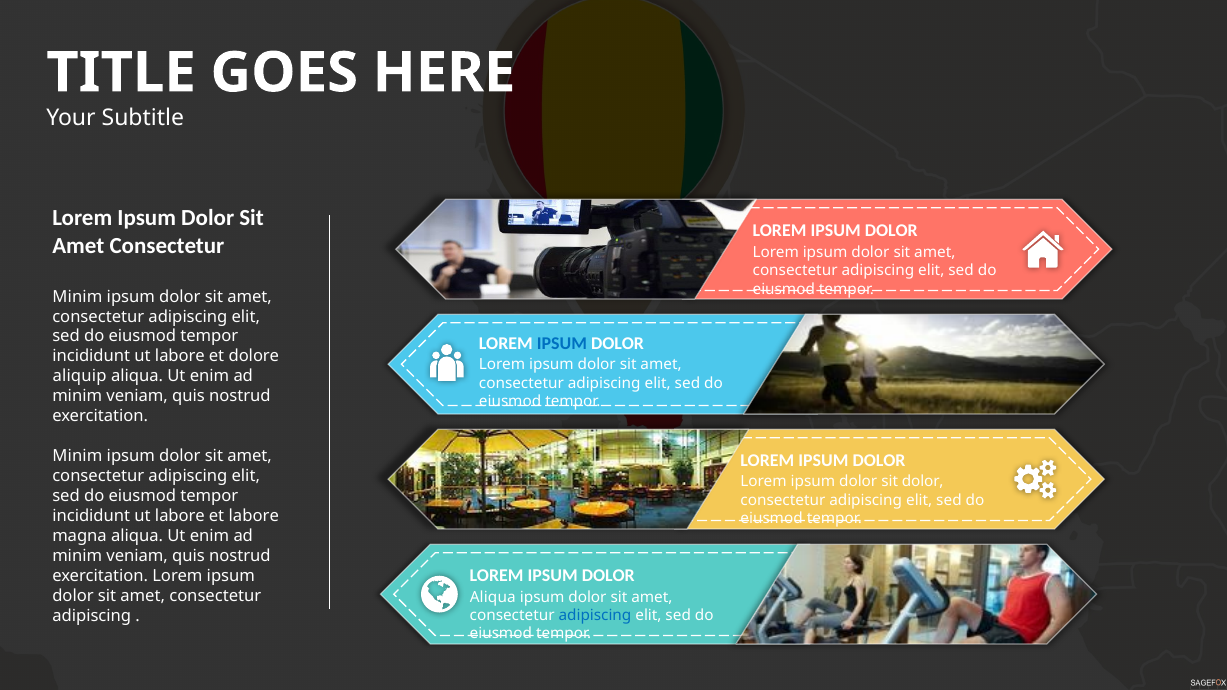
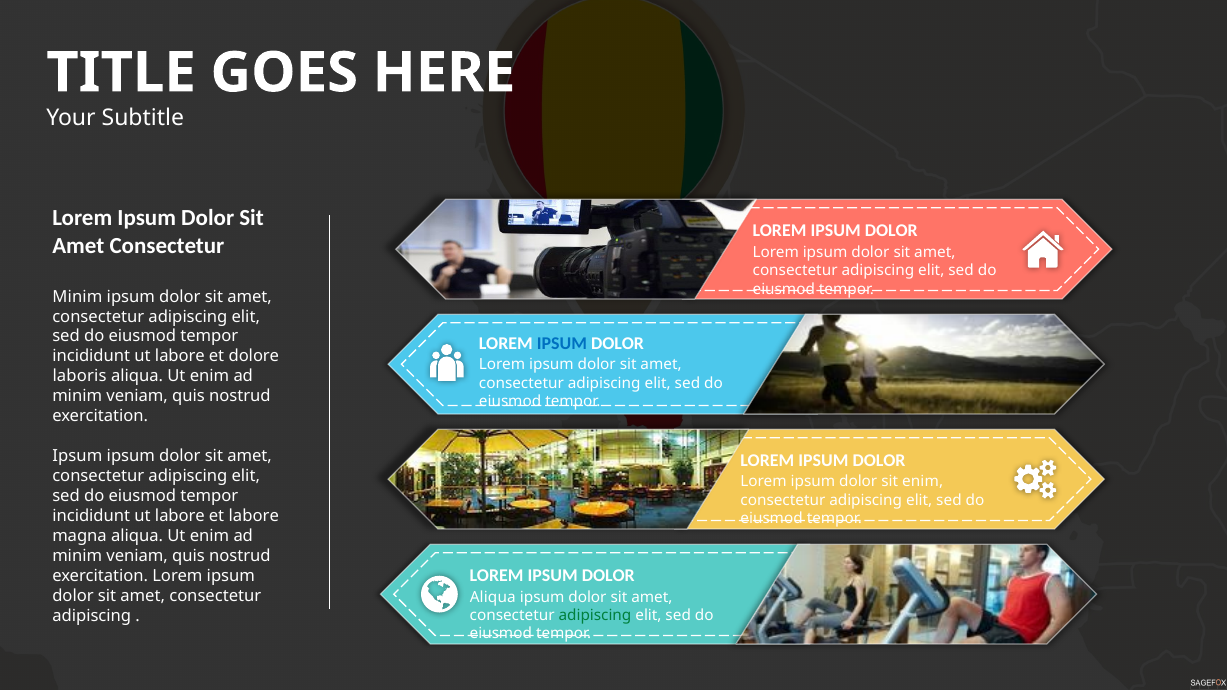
aliquip: aliquip -> laboris (80, 376)
Minim: Minim -> Ipsum (77, 456)
sit dolor: dolor -> enim (923, 482)
adipiscing colour: blue -> green (595, 616)
